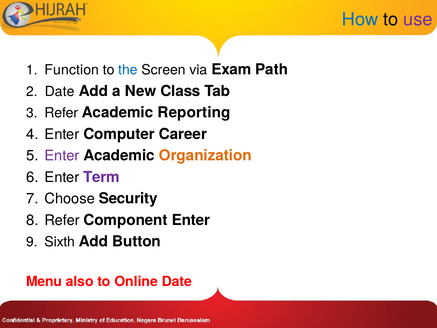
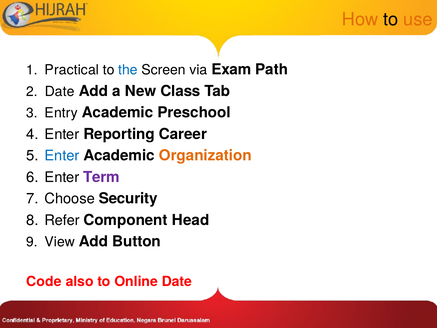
How colour: blue -> orange (360, 20)
use colour: purple -> orange (418, 20)
Function: Function -> Practical (72, 70)
Refer: Refer -> Entry (61, 113)
Reporting: Reporting -> Preschool (194, 113)
Computer: Computer -> Reporting (119, 134)
Enter colour: purple -> blue (62, 156)
Component Enter: Enter -> Head (191, 220)
Sixth: Sixth -> View (60, 242)
Menu: Menu -> Code (44, 281)
